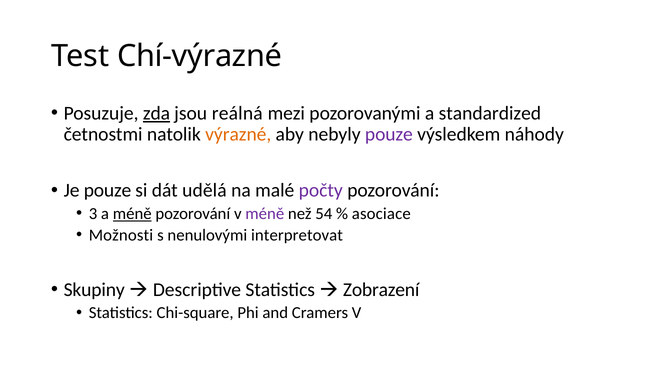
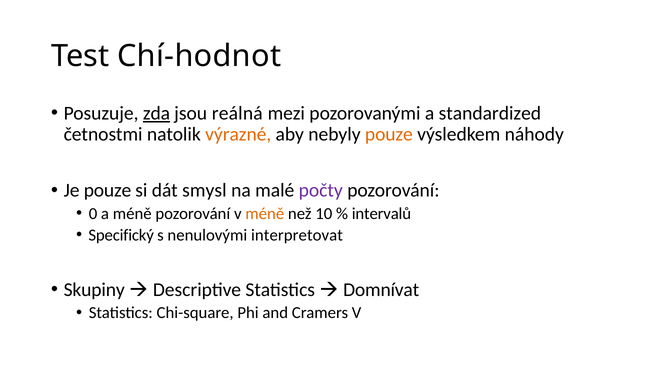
Chí-výrazné: Chí-výrazné -> Chí-hodnot (199, 56)
pouze colour: purple -> orange (389, 134)
udělá: udělá -> smysl (204, 190)
3: 3 -> 0 (93, 213)
méně underline: present -> none (132, 213)
méně colour: purple -> orange (265, 213)
54: 54 -> 10 (324, 213)
asociace: asociace -> intervalů (381, 213)
Možnosti: Možnosti -> Specifický (121, 235)
Zobrazení: Zobrazení -> Domnívat (381, 290)
